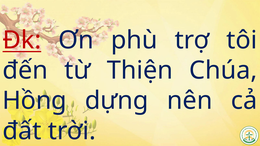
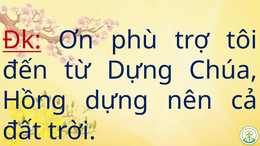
từ Thiện: Thiện -> Dựng (140, 70)
